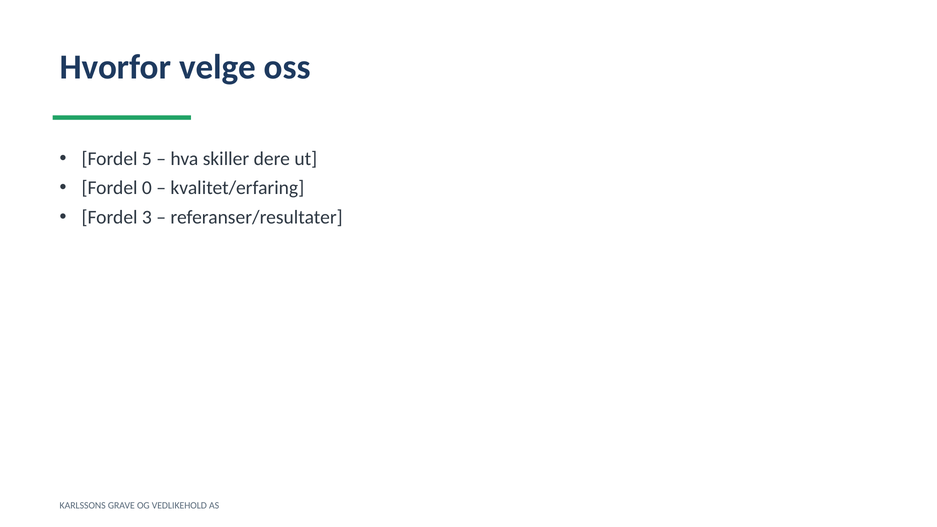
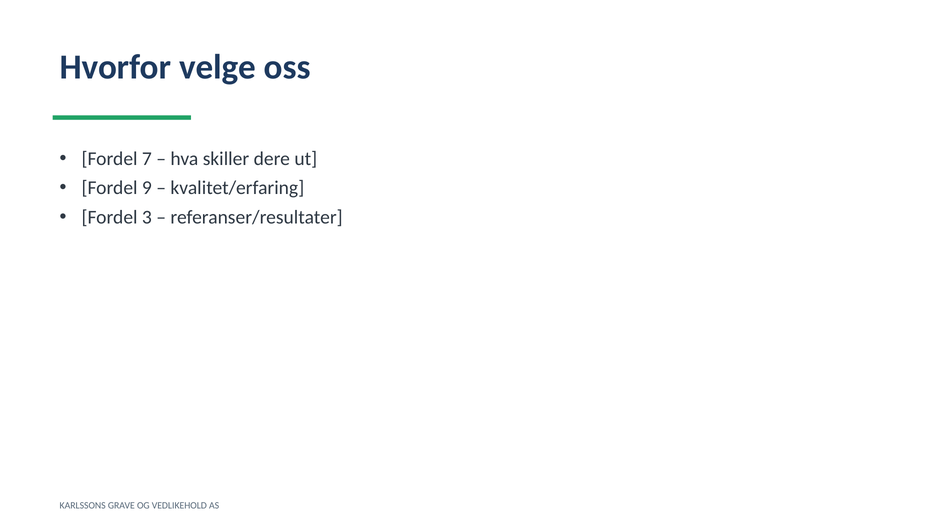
5: 5 -> 7 (147, 159)
0: 0 -> 9 (147, 188)
